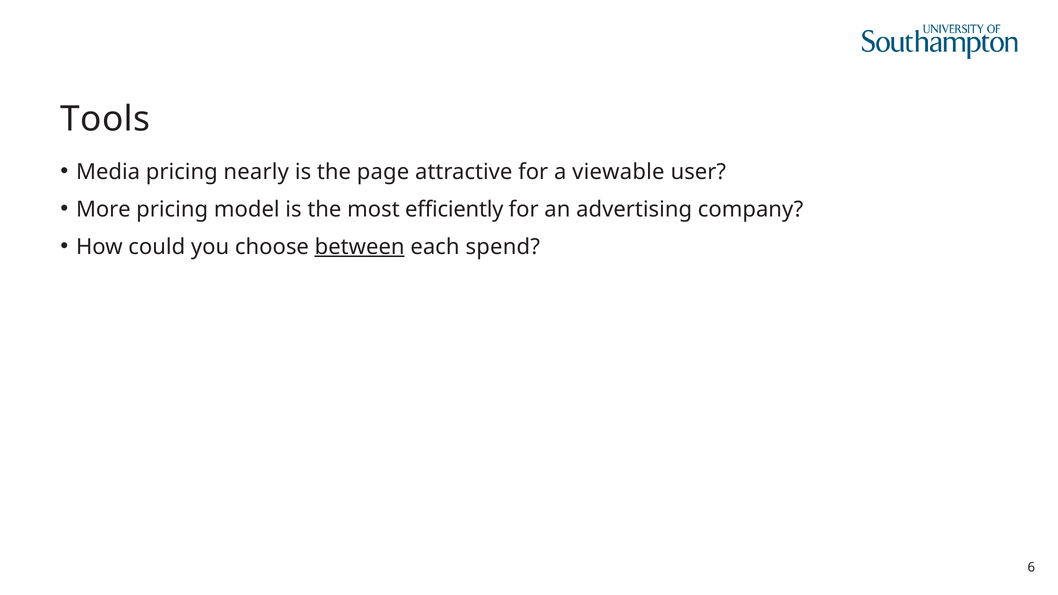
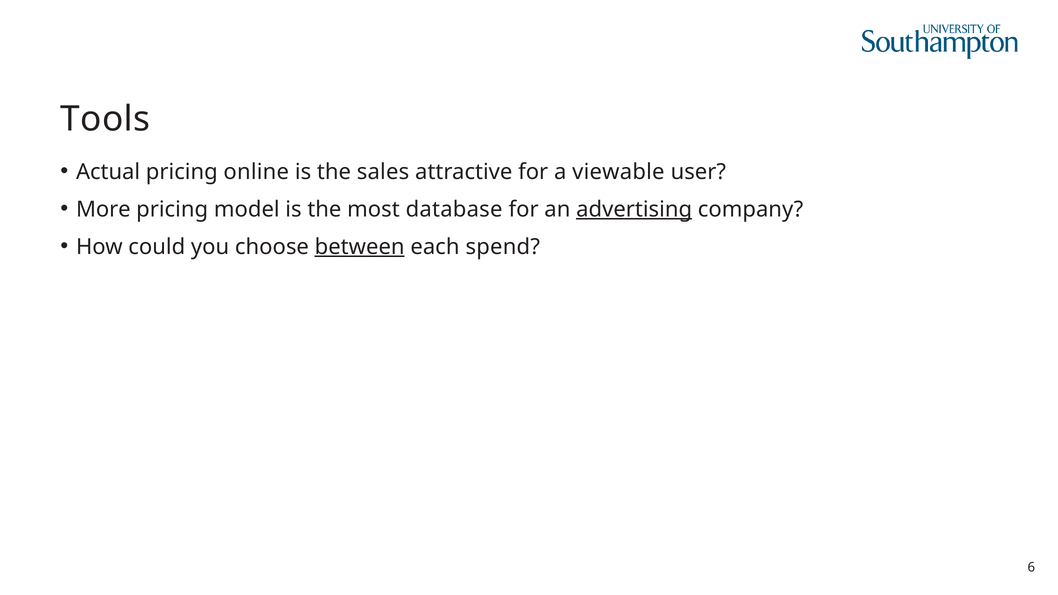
Media: Media -> Actual (108, 172)
nearly: nearly -> online (256, 172)
page: page -> sales (383, 172)
efficiently: efficiently -> database (454, 209)
advertising underline: none -> present (634, 209)
